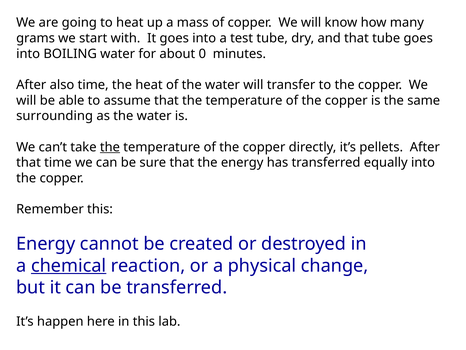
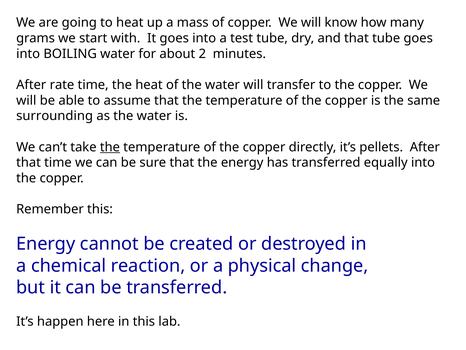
0: 0 -> 2 (202, 54)
also: also -> rate (62, 85)
chemical underline: present -> none (69, 265)
